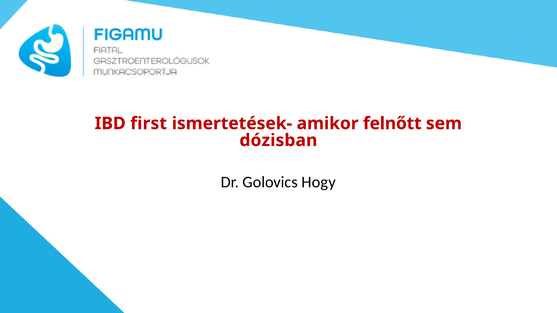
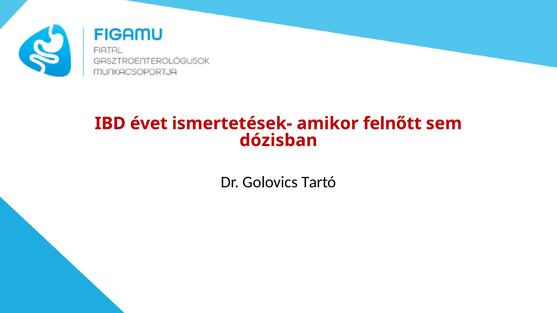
first: first -> évet (149, 124)
Hogy: Hogy -> Tartó (319, 182)
